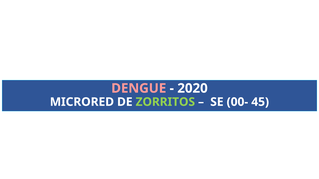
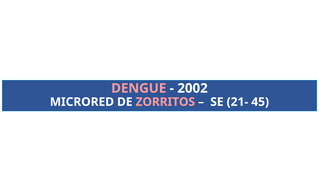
2020: 2020 -> 2002 (193, 89)
ZORRITOS colour: light green -> pink (165, 102)
00-: 00- -> 21- (237, 102)
